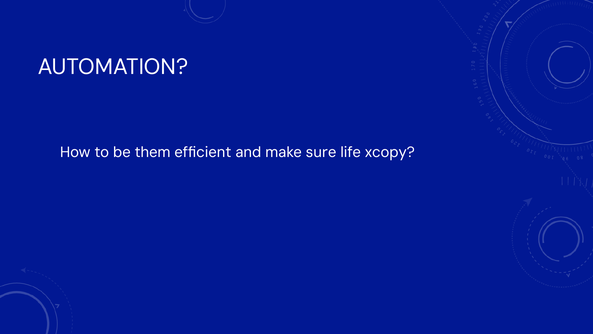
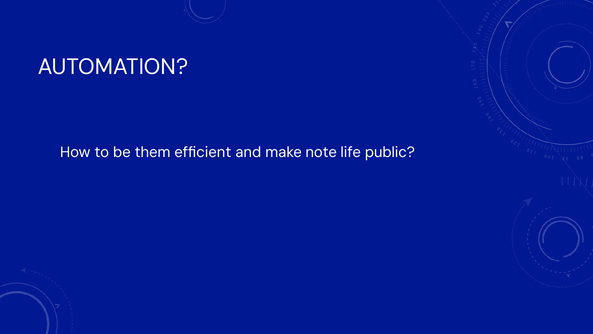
sure: sure -> note (321, 152)
xcopy: xcopy -> public (390, 152)
